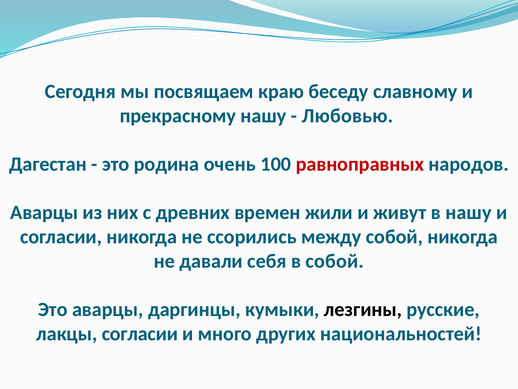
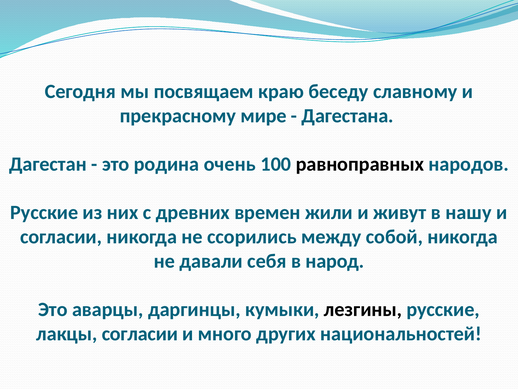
прекрасному нашу: нашу -> мире (264, 116)
Любовью: Любовью -> Дагестана (348, 116)
равноправных colour: red -> black (360, 164)
Аварцы: Аварцы -> Русские (44, 212)
в собой: собой -> народ (335, 261)
